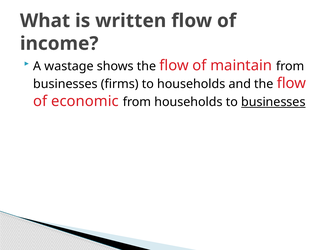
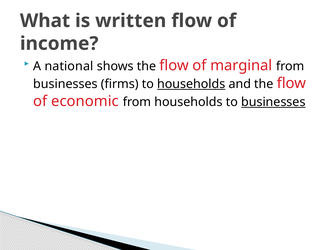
wastage: wastage -> national (69, 66)
maintain: maintain -> marginal (241, 66)
households underline: none -> present (191, 84)
